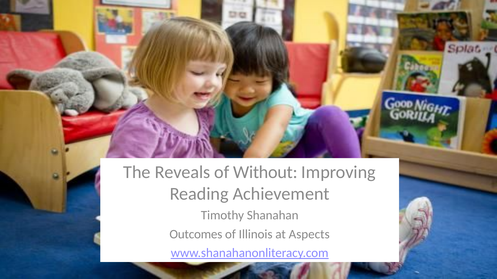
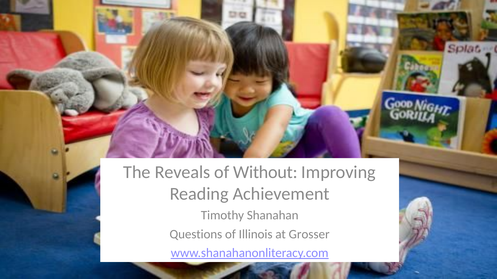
Outcomes: Outcomes -> Questions (196, 235)
Aspects: Aspects -> Grosser (309, 235)
